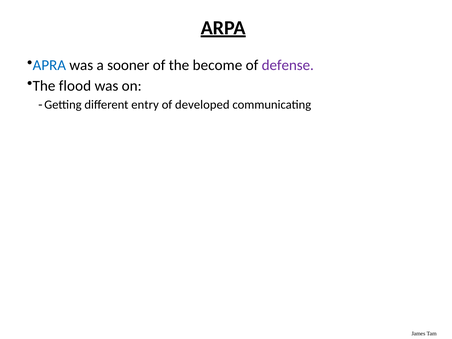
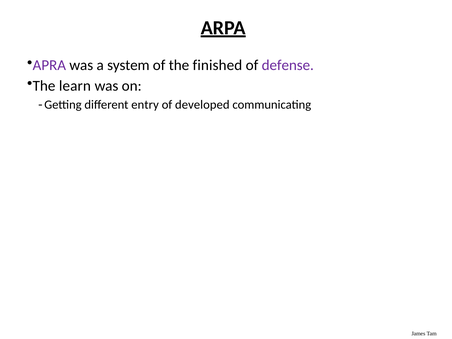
APRA colour: blue -> purple (49, 65)
sooner: sooner -> system (128, 65)
become: become -> finished (217, 65)
flood: flood -> learn (75, 86)
